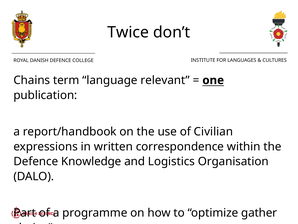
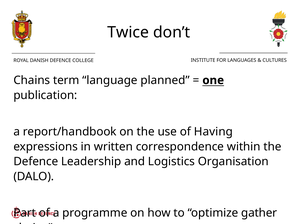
relevant: relevant -> planned (165, 80)
Civilian: Civilian -> Having (213, 131)
Knowledge: Knowledge -> Leadership (91, 161)
